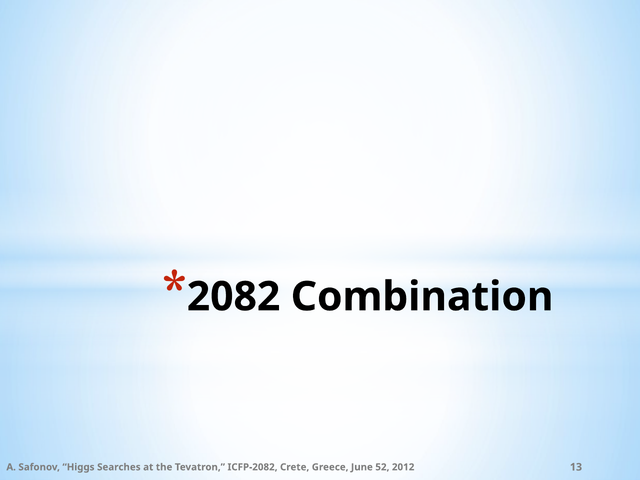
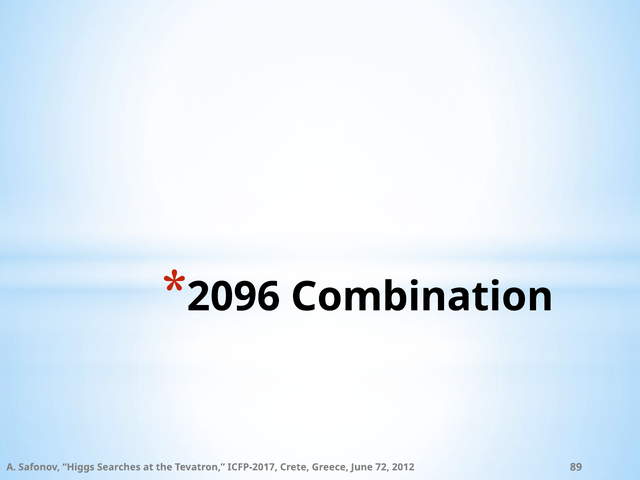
2082: 2082 -> 2096 (234, 297)
ICFP-2082: ICFP-2082 -> ICFP-2017 (253, 467)
52: 52 -> 72 (382, 467)
13: 13 -> 89 (576, 467)
